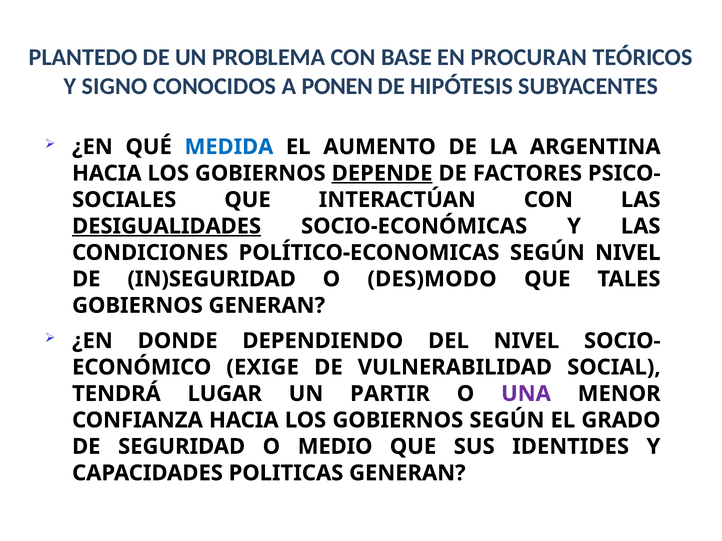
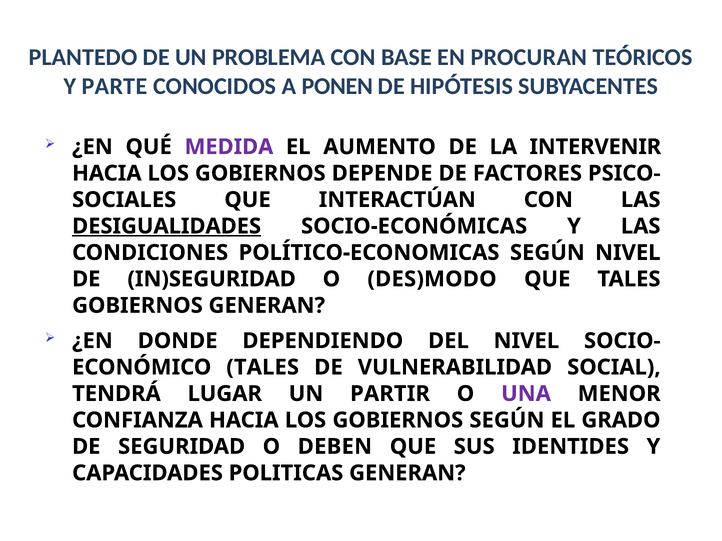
SIGNO: SIGNO -> PARTE (115, 86)
MEDIDA colour: blue -> purple (229, 147)
ARGENTINA: ARGENTINA -> INTERVENIR (595, 147)
DEPENDE underline: present -> none (382, 173)
EXIGE: EXIGE -> TALES (263, 368)
MEDIO: MEDIO -> DEBEN (335, 447)
